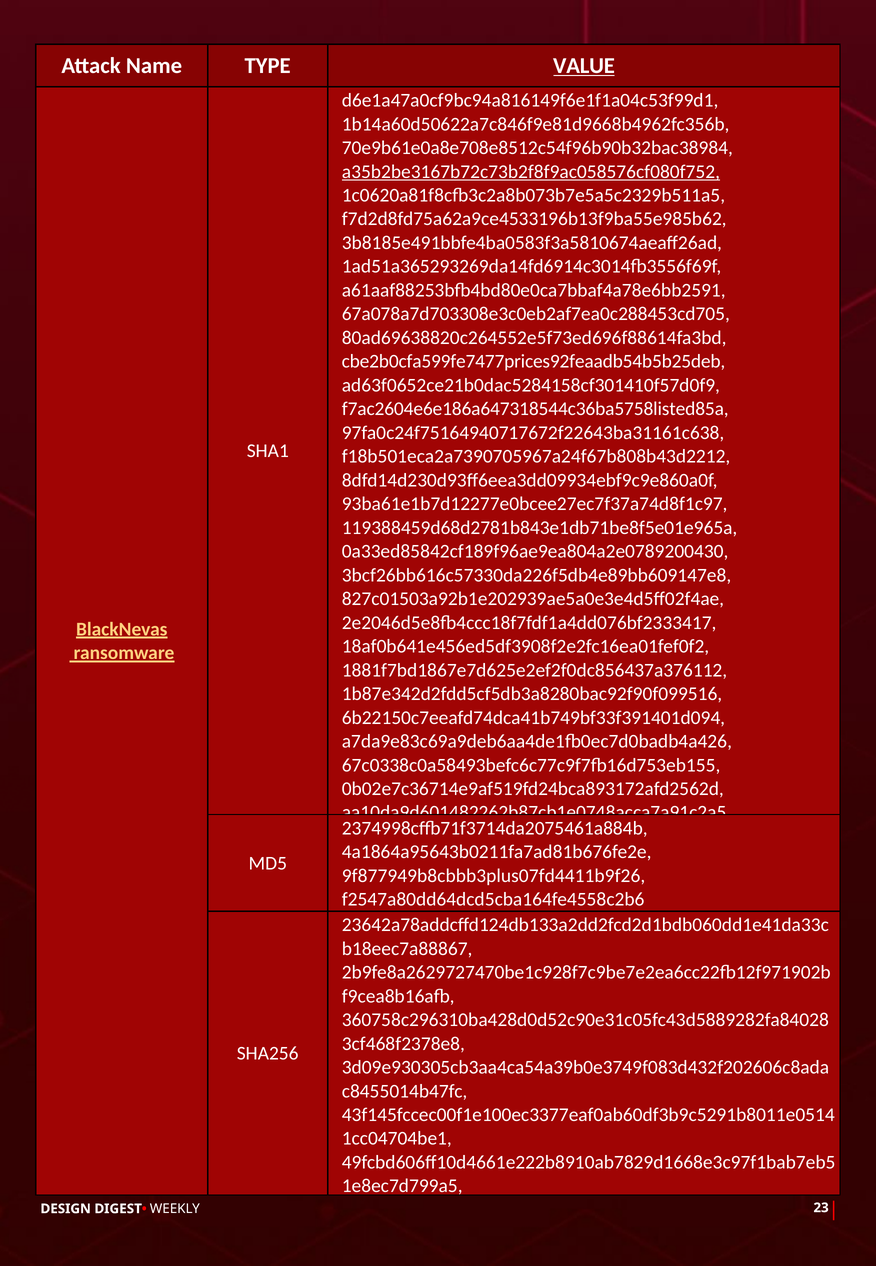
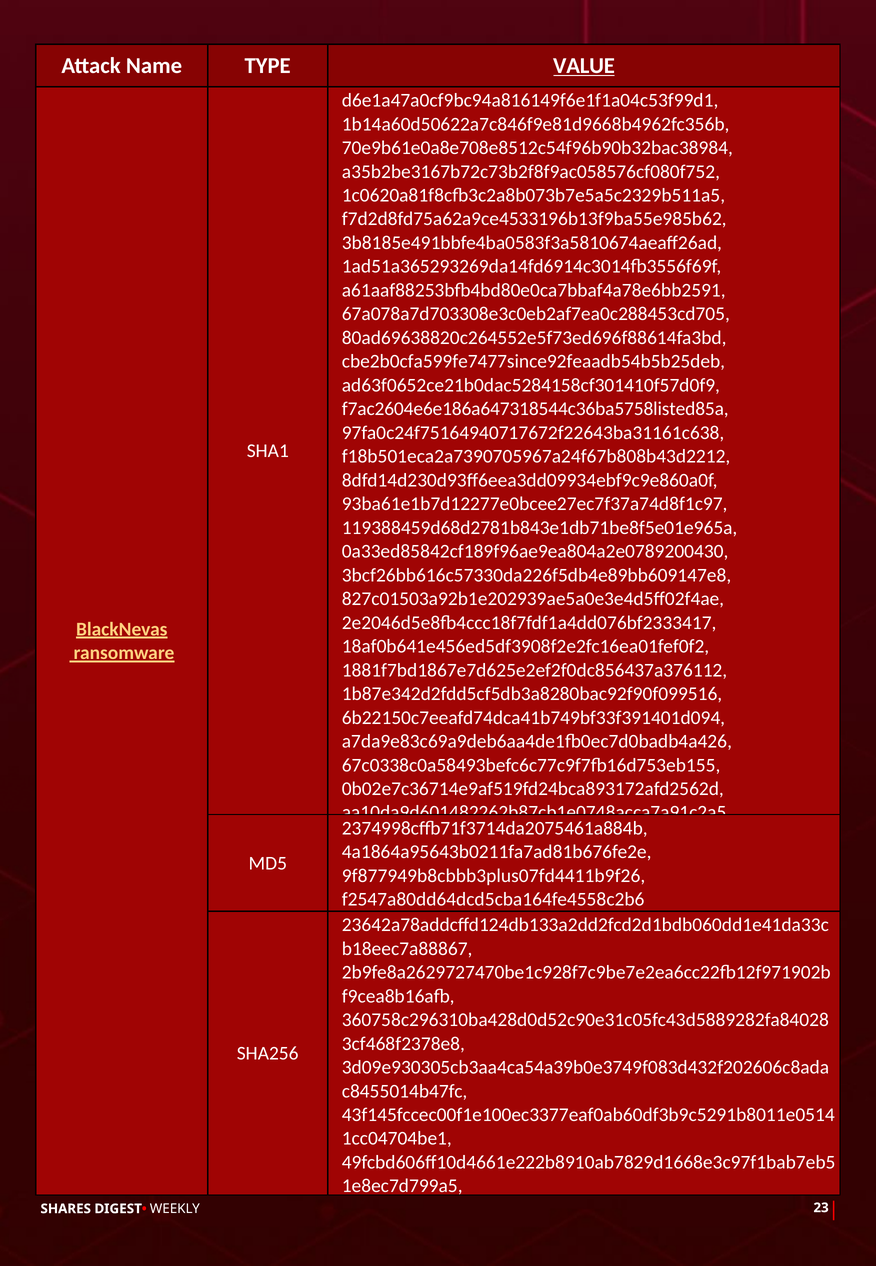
a35b2be3167b72c73b2f8f9ac058576cf080f752 underline: present -> none (531, 171)
cbe2b0cfa599fe7477prices92feaadb54b5b25deb: cbe2b0cfa599fe7477prices92feaadb54b5b25deb -> cbe2b0cfa599fe7477since92feaadb54b5b25deb (533, 361)
DESIGN: DESIGN -> SHARES (66, 1208)
